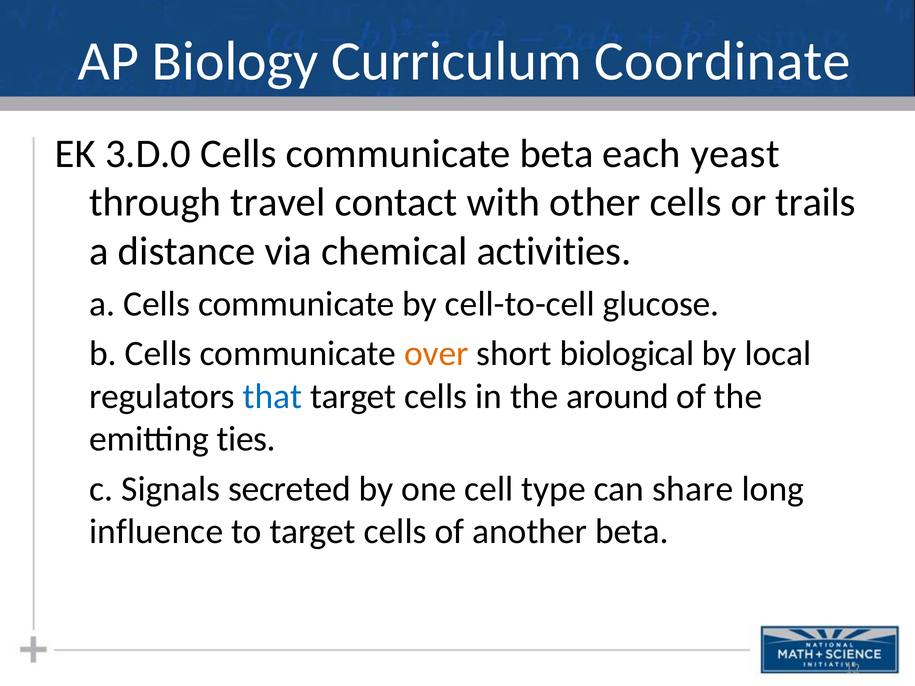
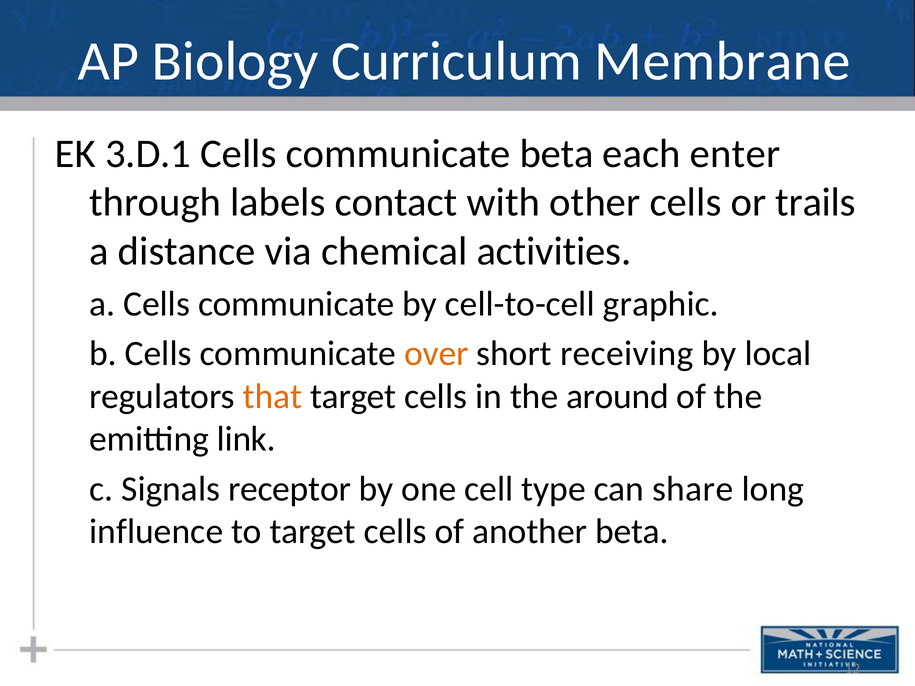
Coordinate: Coordinate -> Membrane (722, 61)
3.D.0: 3.D.0 -> 3.D.1 (148, 154)
yeast: yeast -> enter (735, 154)
travel: travel -> labels (278, 203)
glucose: glucose -> graphic (661, 304)
biological: biological -> receiving (627, 354)
that colour: blue -> orange (273, 397)
ties: ties -> link (246, 439)
secreted: secreted -> receptor (290, 489)
